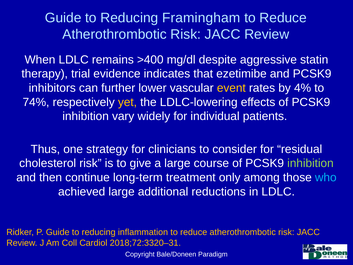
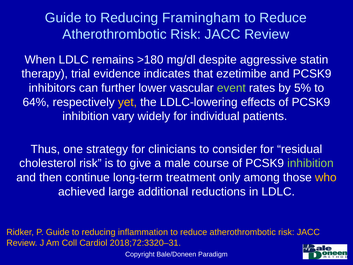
>400: >400 -> >180 (150, 60)
event colour: yellow -> light green (231, 88)
4%: 4% -> 5% (303, 88)
74%: 74% -> 64% (36, 102)
a large: large -> male (177, 163)
who colour: light blue -> yellow (326, 177)
